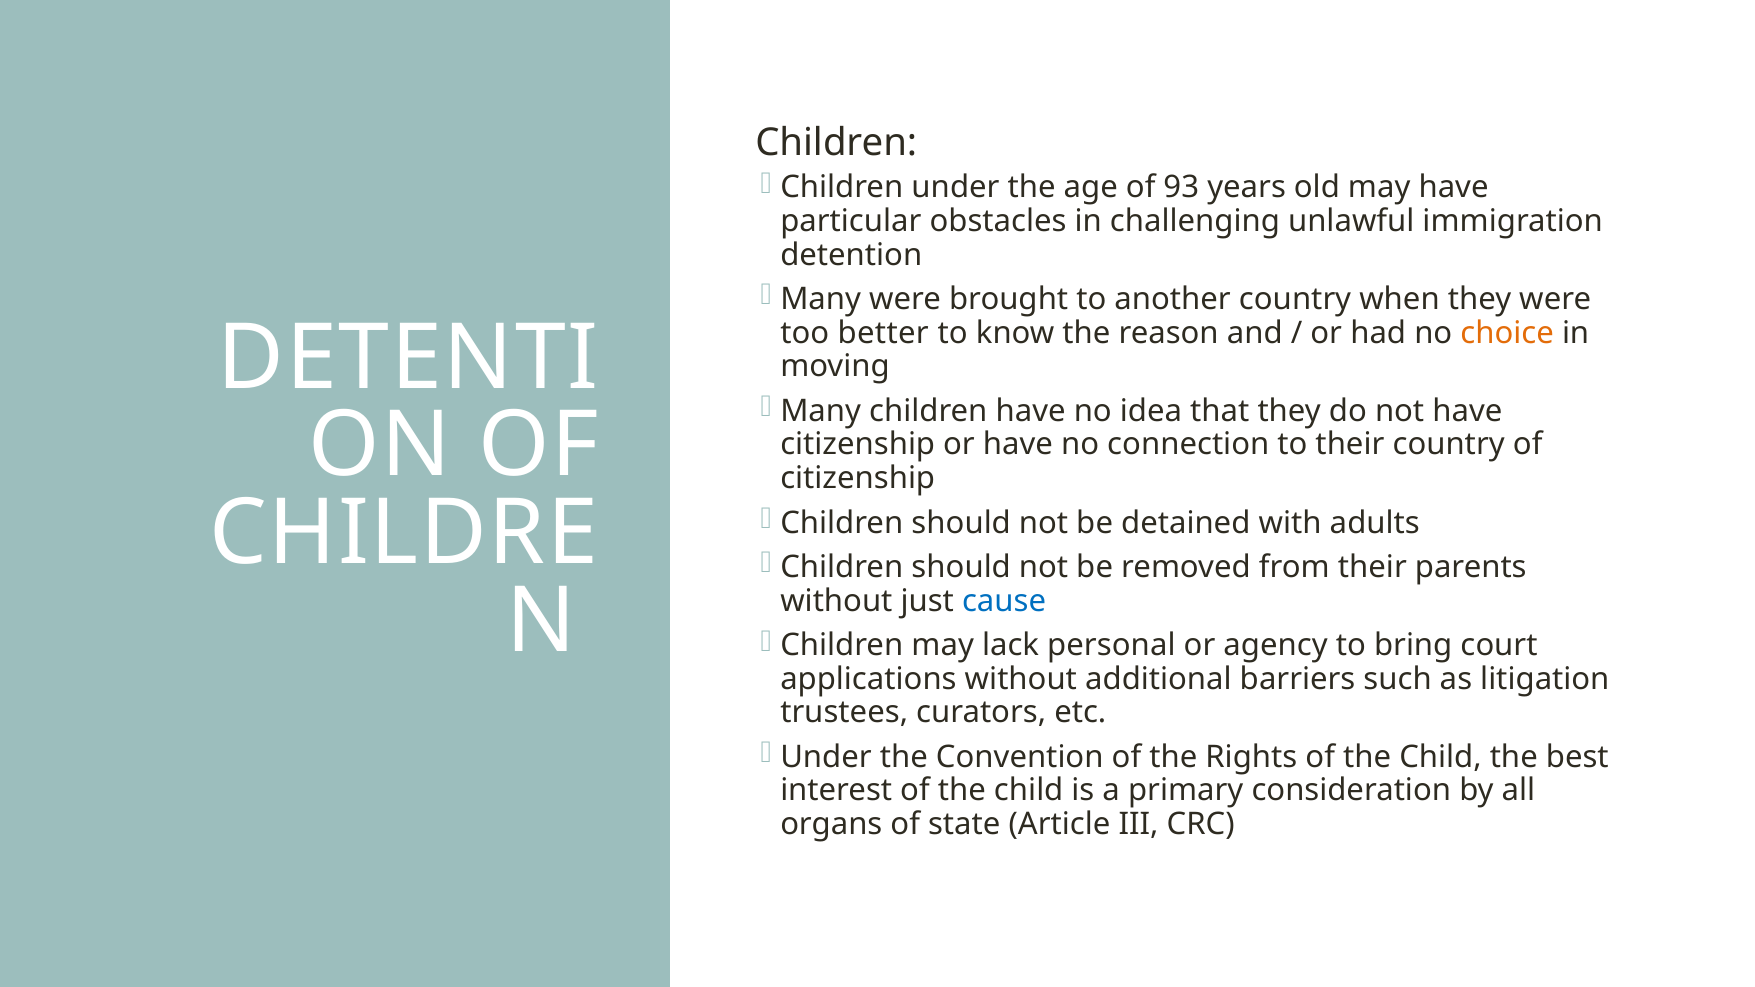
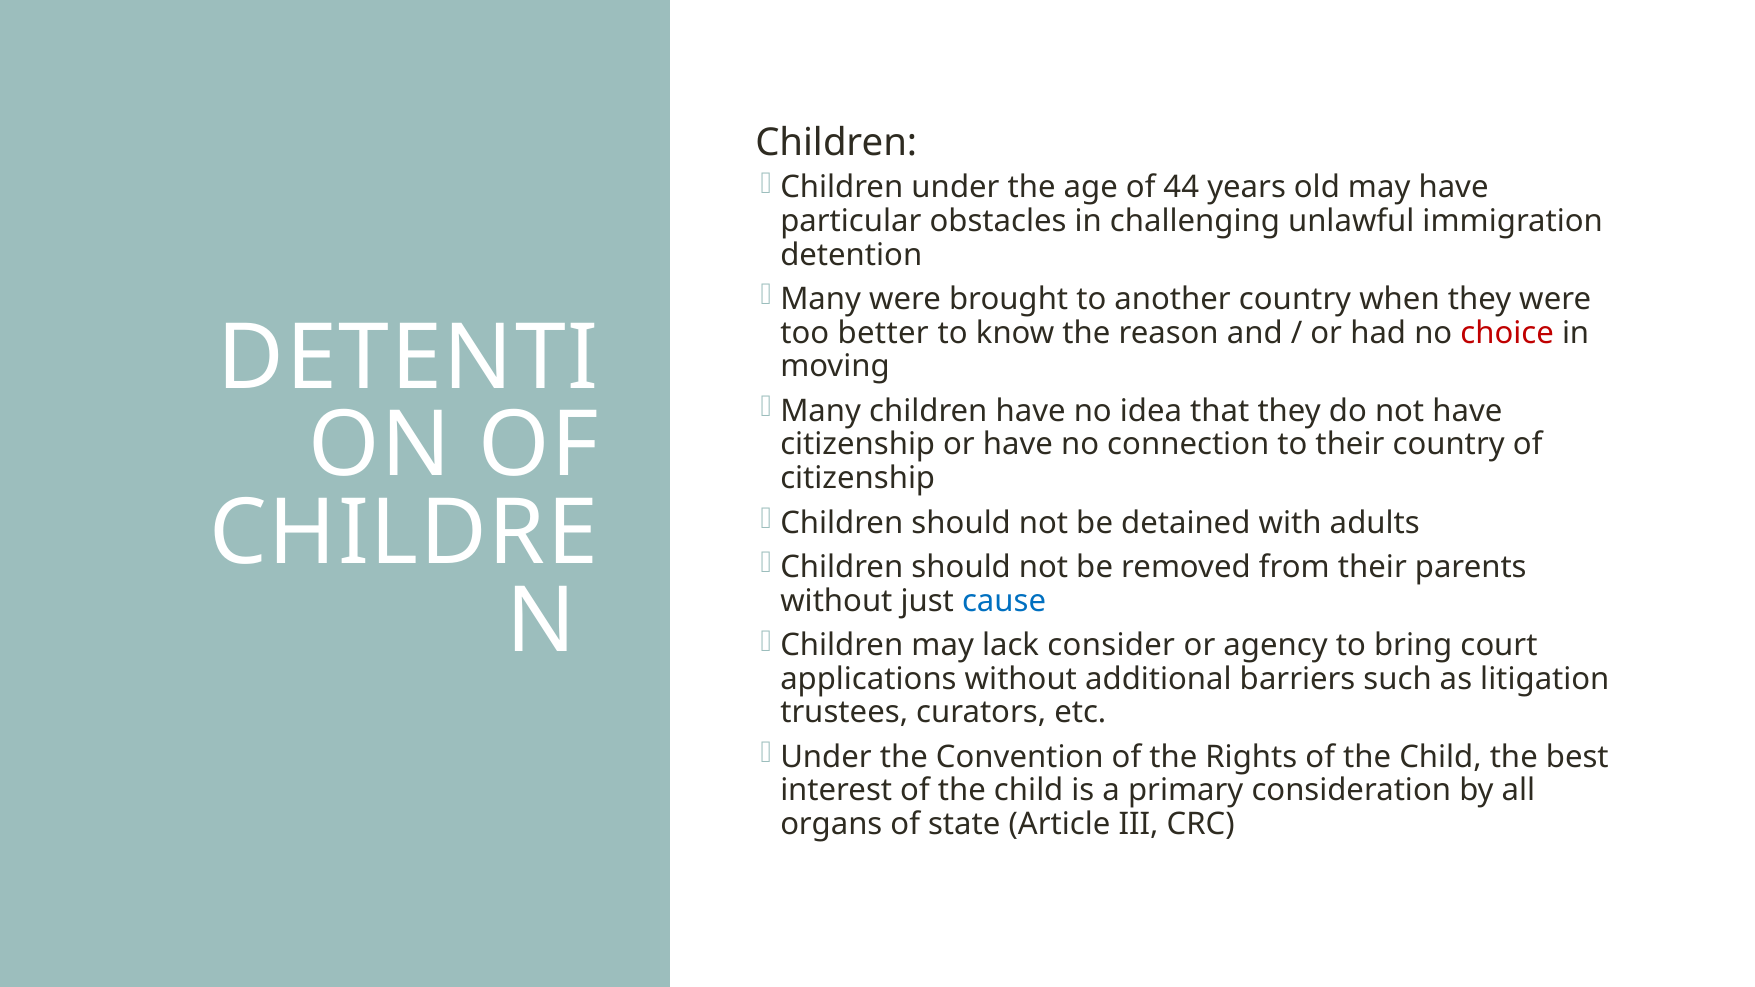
93: 93 -> 44 (1181, 188)
choice colour: orange -> red (1507, 333)
personal: personal -> consider (1111, 646)
